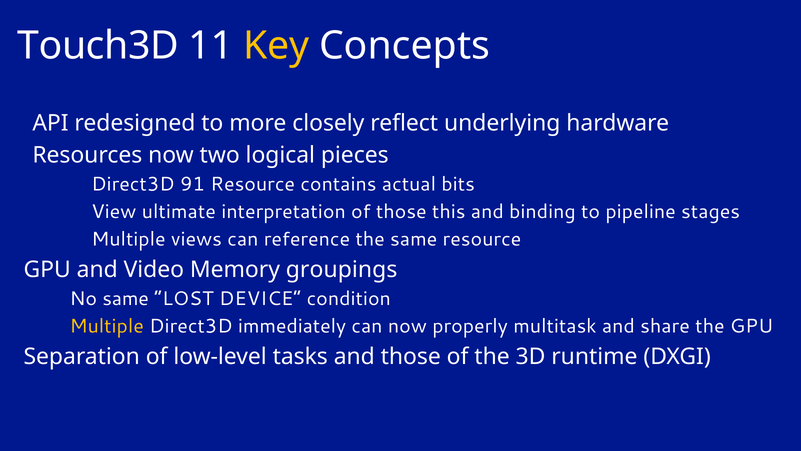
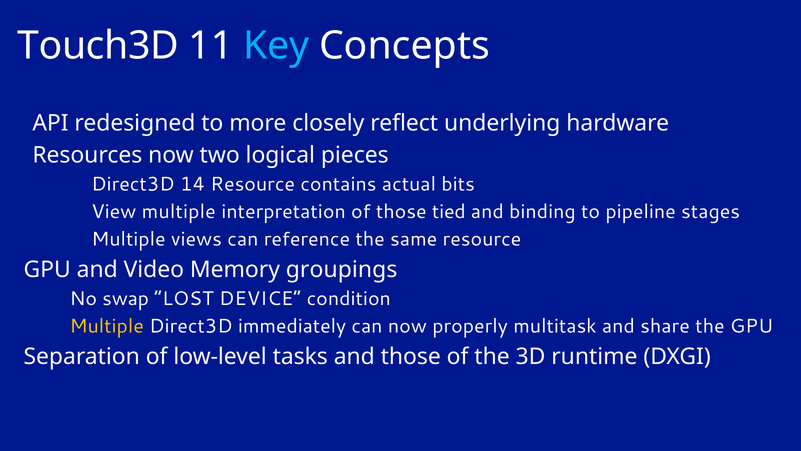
Key colour: yellow -> light blue (276, 46)
91: 91 -> 14 (192, 184)
View ultimate: ultimate -> multiple (179, 212)
this: this -> tied (449, 212)
No same: same -> swap (126, 299)
